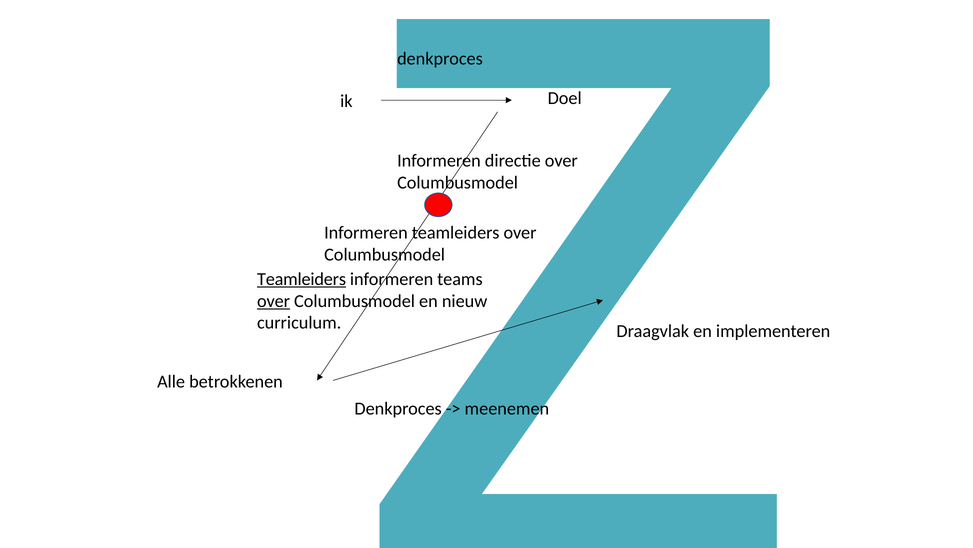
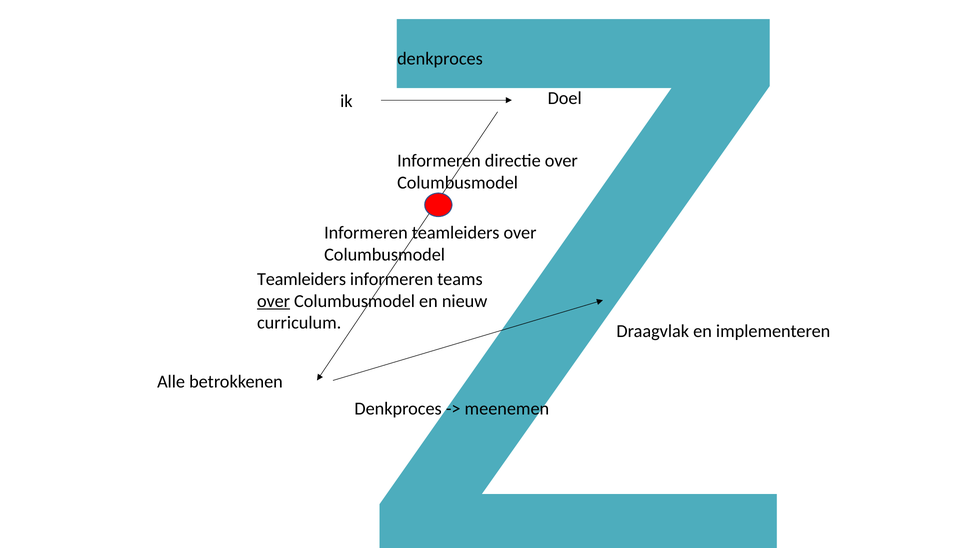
Teamleiders underline: present -> none (302, 279)
